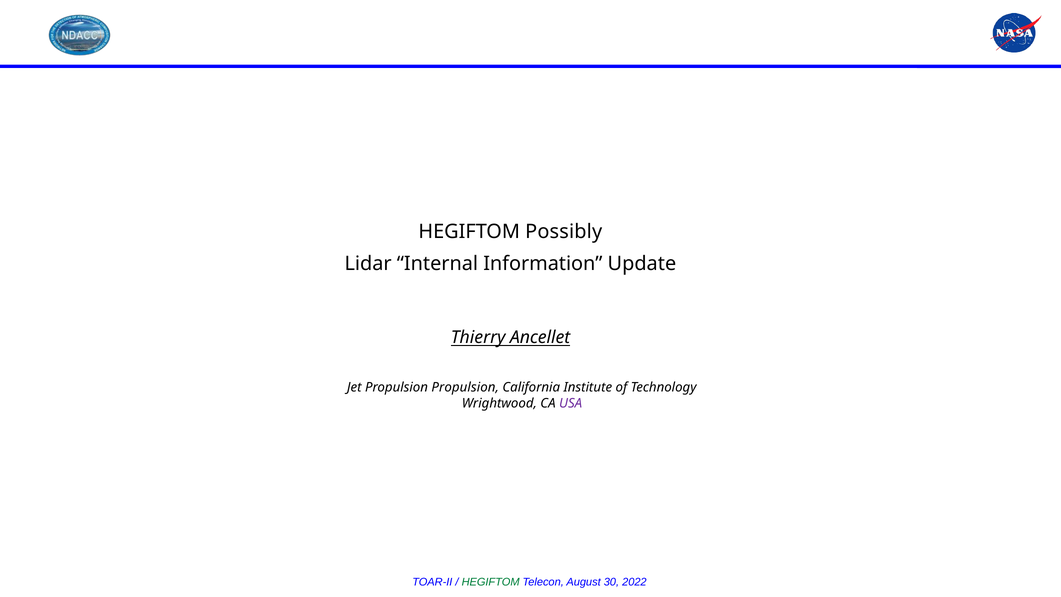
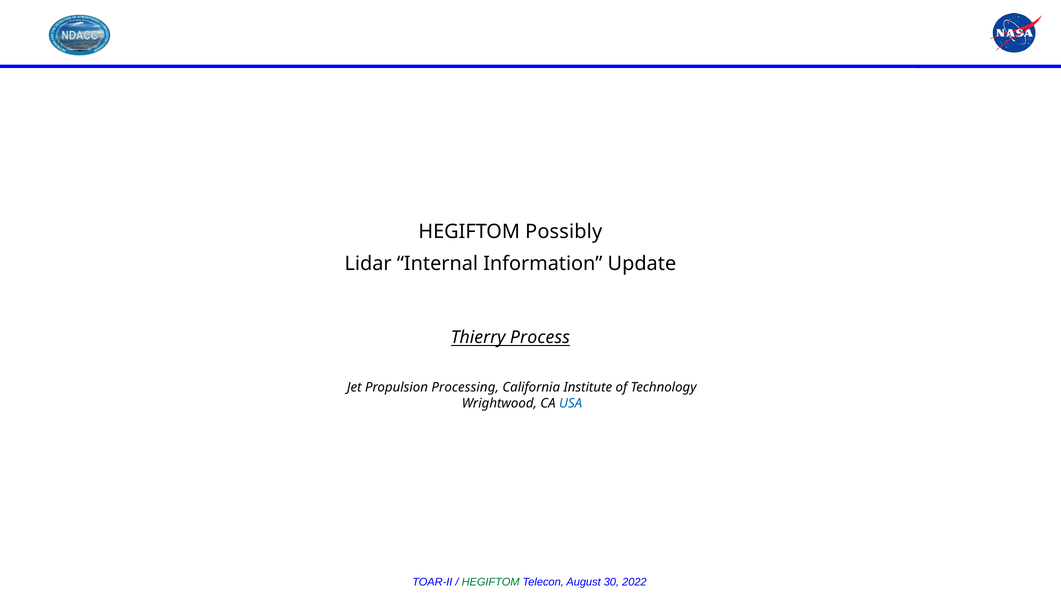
Ancellet: Ancellet -> Process (540, 337)
Propulsion Propulsion: Propulsion -> Processing (465, 387)
USA colour: purple -> blue (571, 403)
